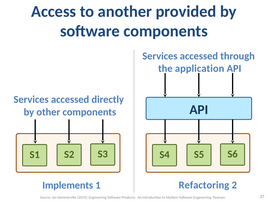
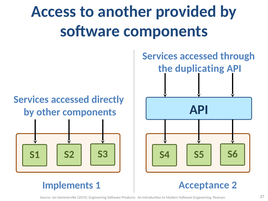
application: application -> duplicating (200, 69)
Refactoring: Refactoring -> Acceptance (204, 185)
